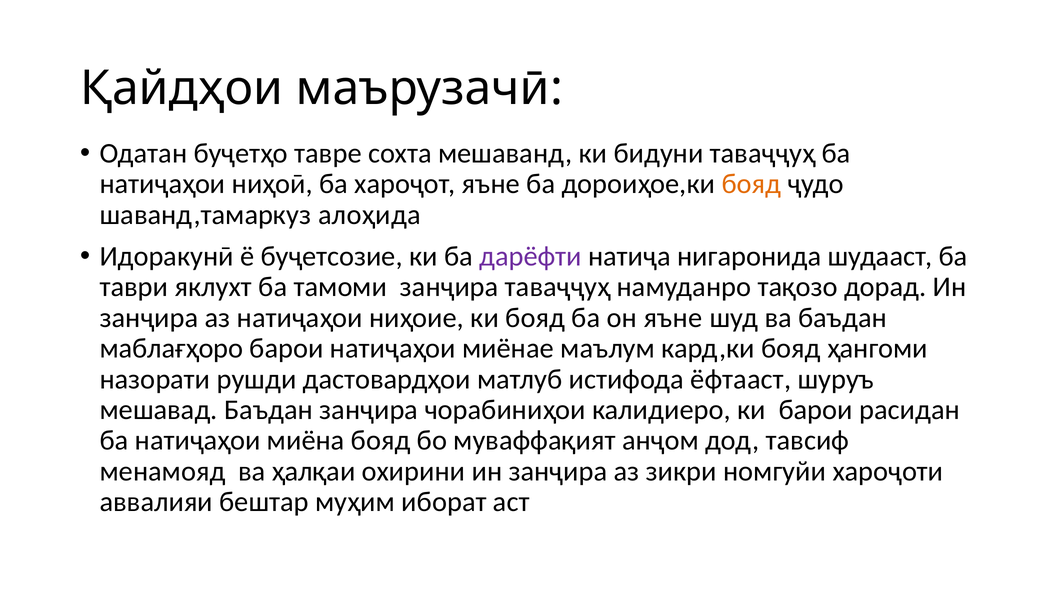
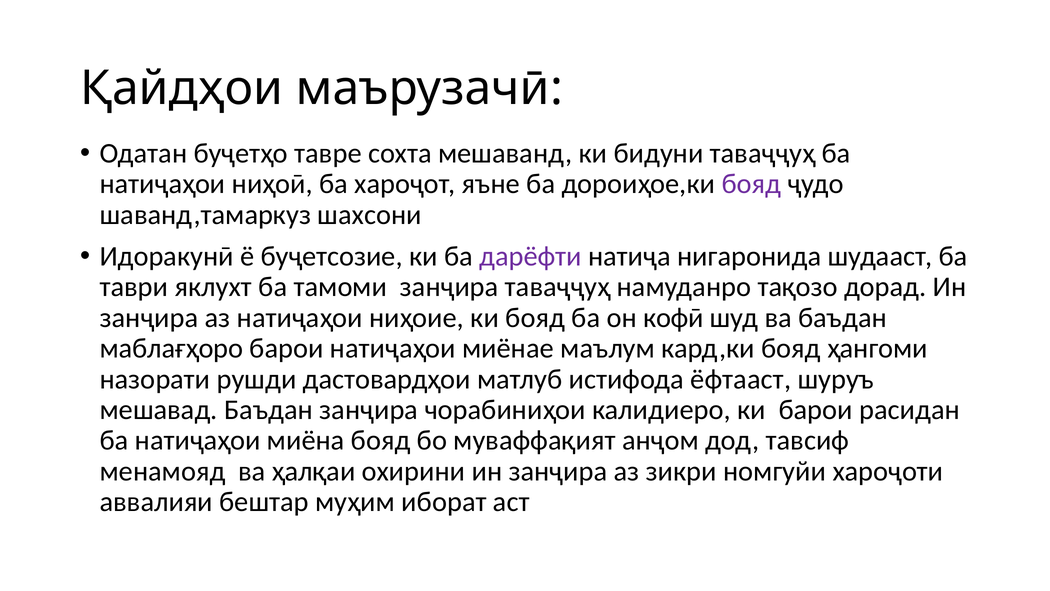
бояд colour: orange -> purple (751, 184)
алоҳида: алоҳида -> шахсони (370, 214)
он яъне: яъне -> кофӣ (673, 318)
